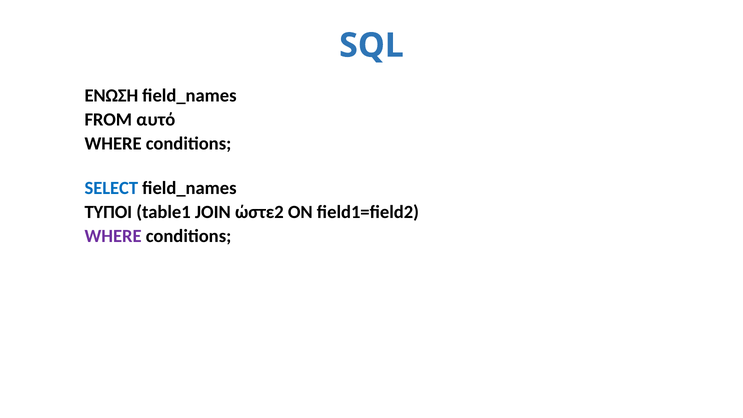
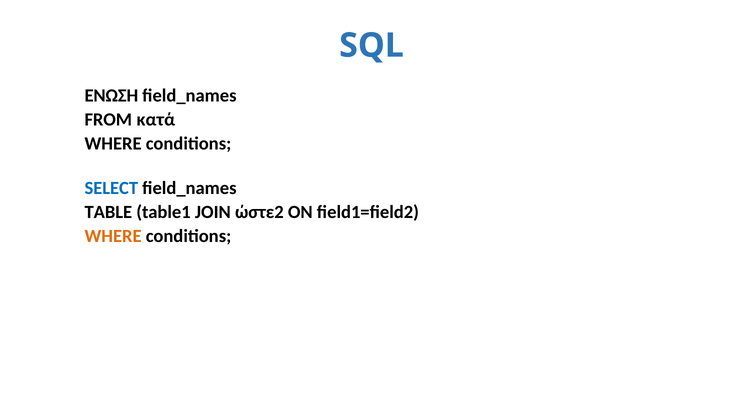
αυτό: αυτό -> κατά (156, 120)
ΤΥΠΟΙ: ΤΥΠΟΙ -> TABLE (108, 212)
WHERE colour: purple -> orange (113, 236)
